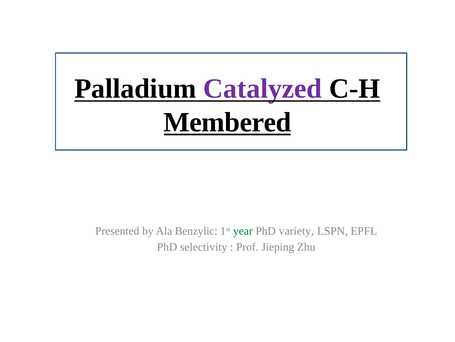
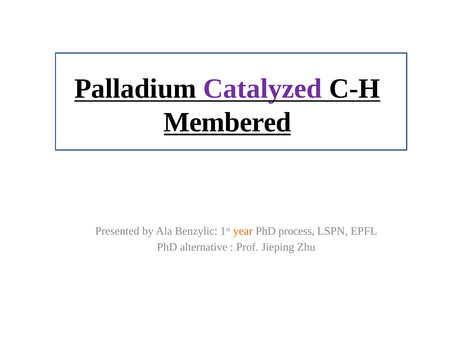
year colour: green -> orange (243, 231)
variety: variety -> process (297, 231)
selectivity: selectivity -> alternative (204, 247)
